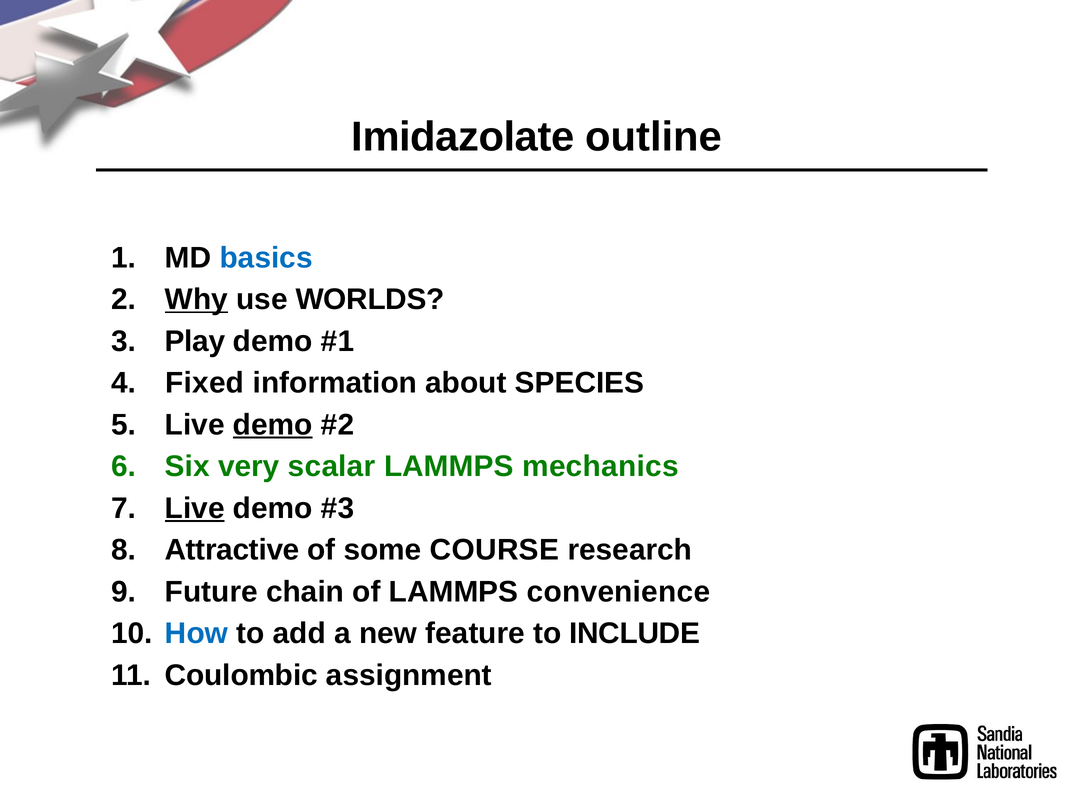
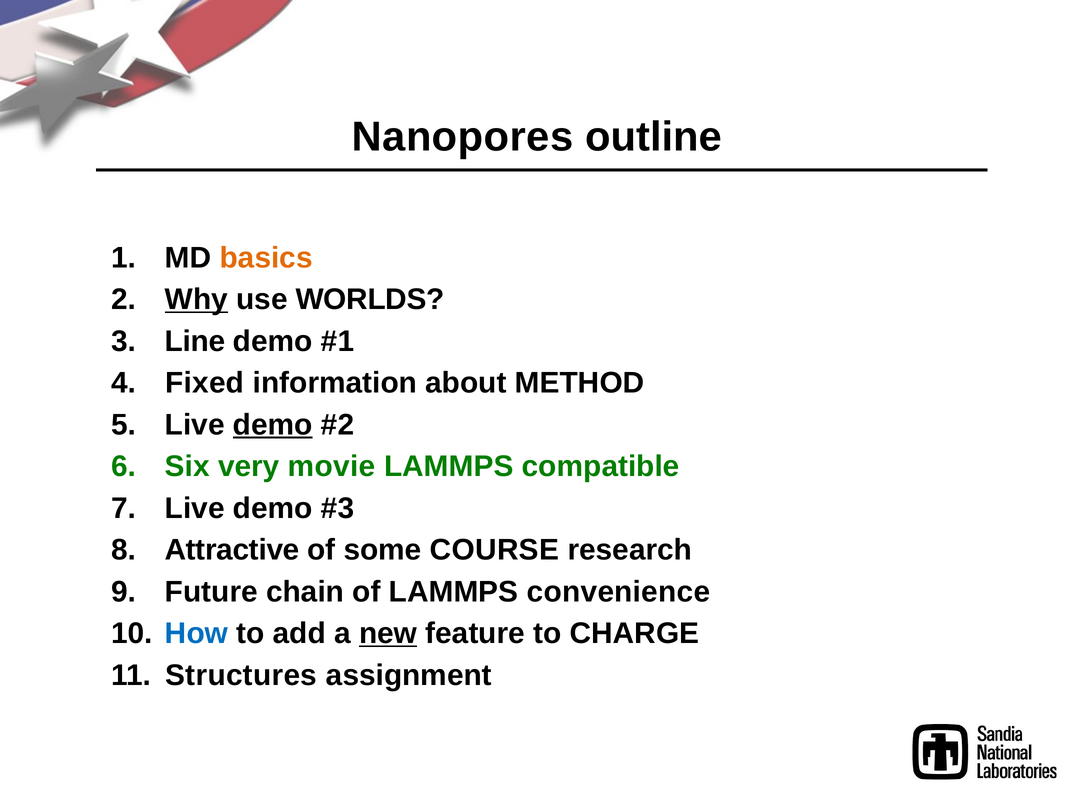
Imidazolate: Imidazolate -> Nanopores (463, 137)
basics colour: blue -> orange (266, 258)
Play: Play -> Line (195, 341)
SPECIES: SPECIES -> METHOD (580, 383)
scalar: scalar -> movie (332, 467)
mechanics: mechanics -> compatible (601, 467)
Live underline: present -> none (195, 509)
new underline: none -> present (388, 634)
INCLUDE: INCLUDE -> CHARGE (634, 634)
Coulombic: Coulombic -> Structures (241, 676)
